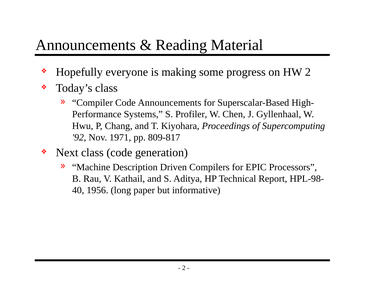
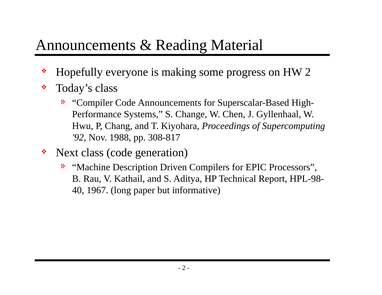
Profiler: Profiler -> Change (191, 114)
1971: 1971 -> 1988 (120, 138)
809-817: 809-817 -> 308-817 (164, 138)
1956: 1956 -> 1967 (97, 190)
